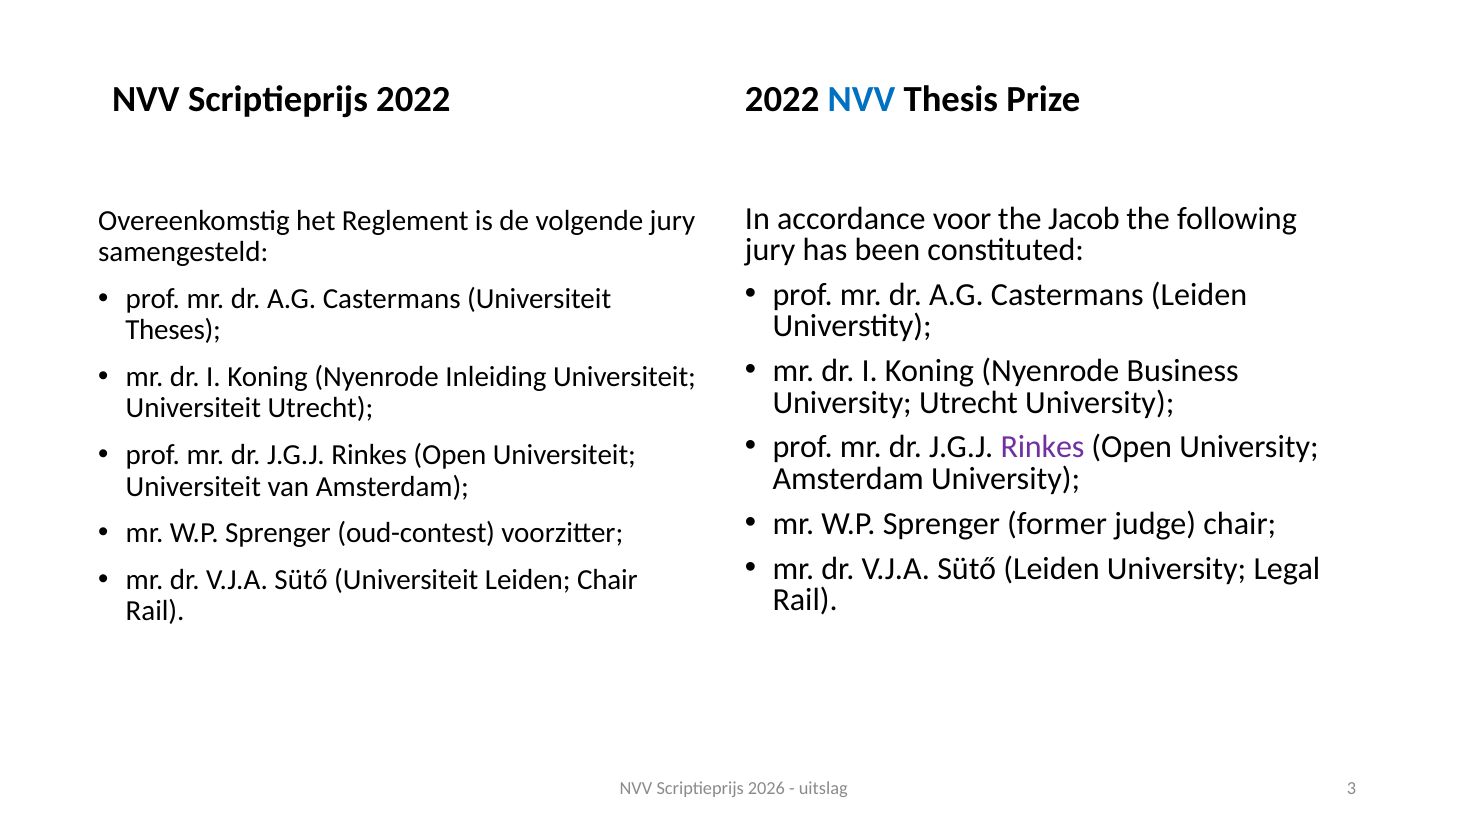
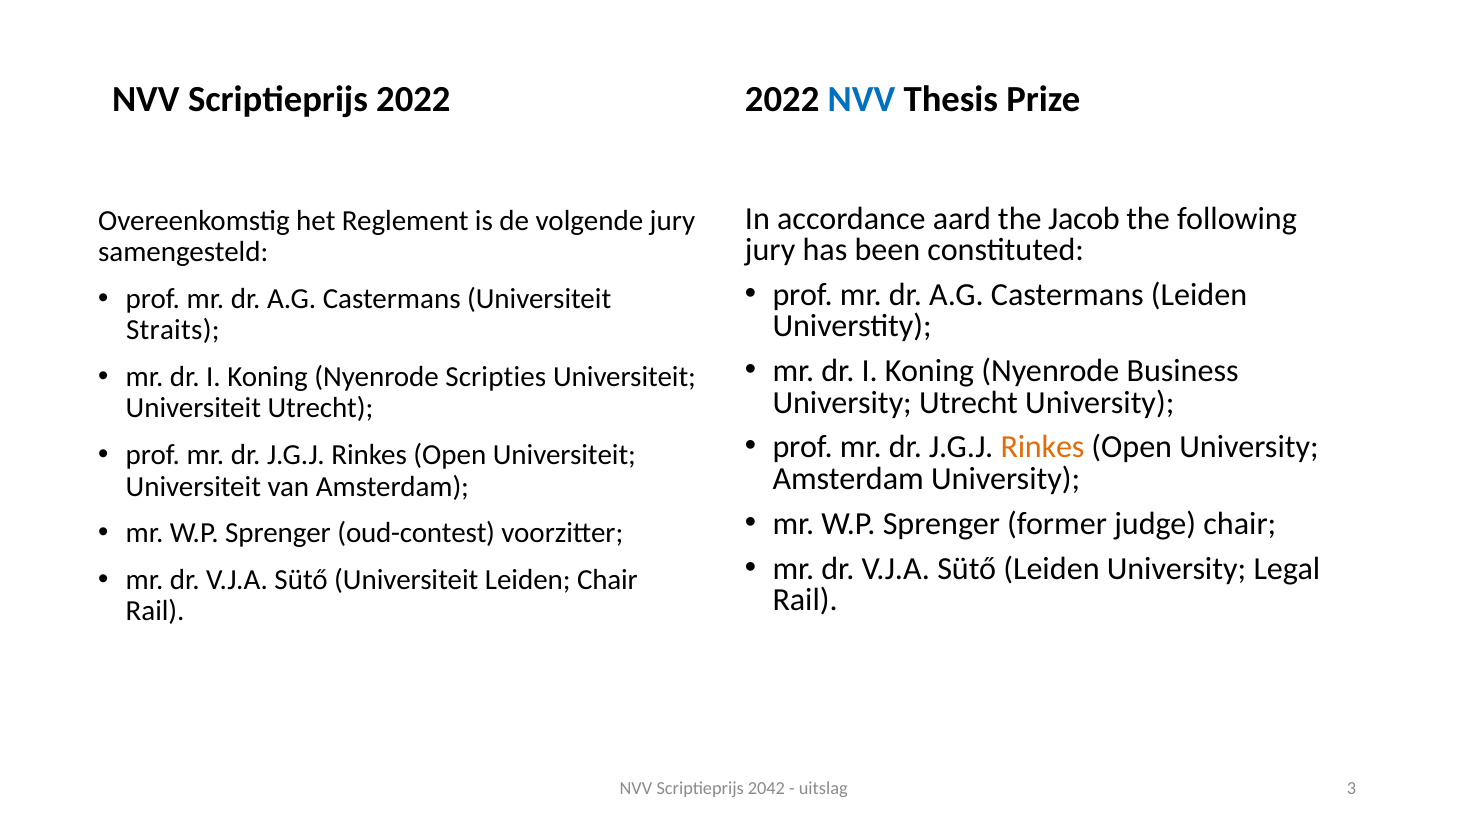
voor: voor -> aard (962, 219)
Theses: Theses -> Straits (173, 330)
Inleiding: Inleiding -> Scripties (496, 377)
Rinkes colour: purple -> orange (1042, 447)
2026: 2026 -> 2042 (766, 788)
